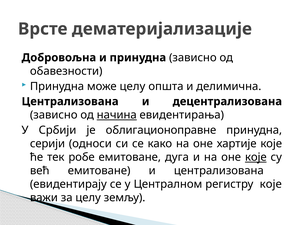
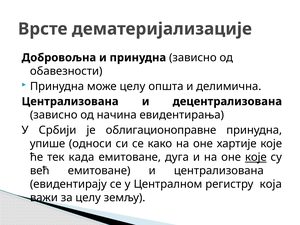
начина underline: present -> none (117, 115)
серији: серији -> упише (48, 144)
робе: робе -> када (81, 157)
регистру које: које -> која (271, 184)
